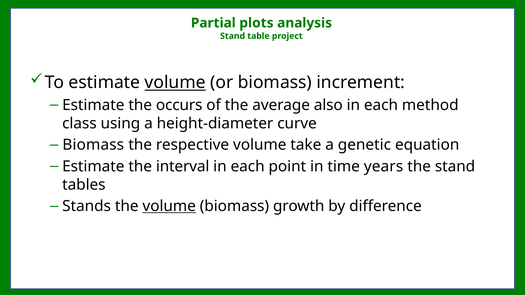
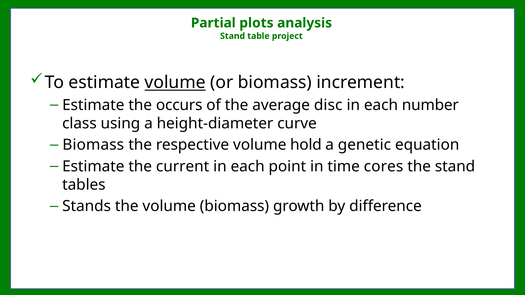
also: also -> disc (328, 105)
method: method -> number (430, 105)
take: take -> hold (306, 145)
interval: interval -> current (183, 167)
years: years -> cores (384, 167)
volume underline: present -> none (169, 206)
